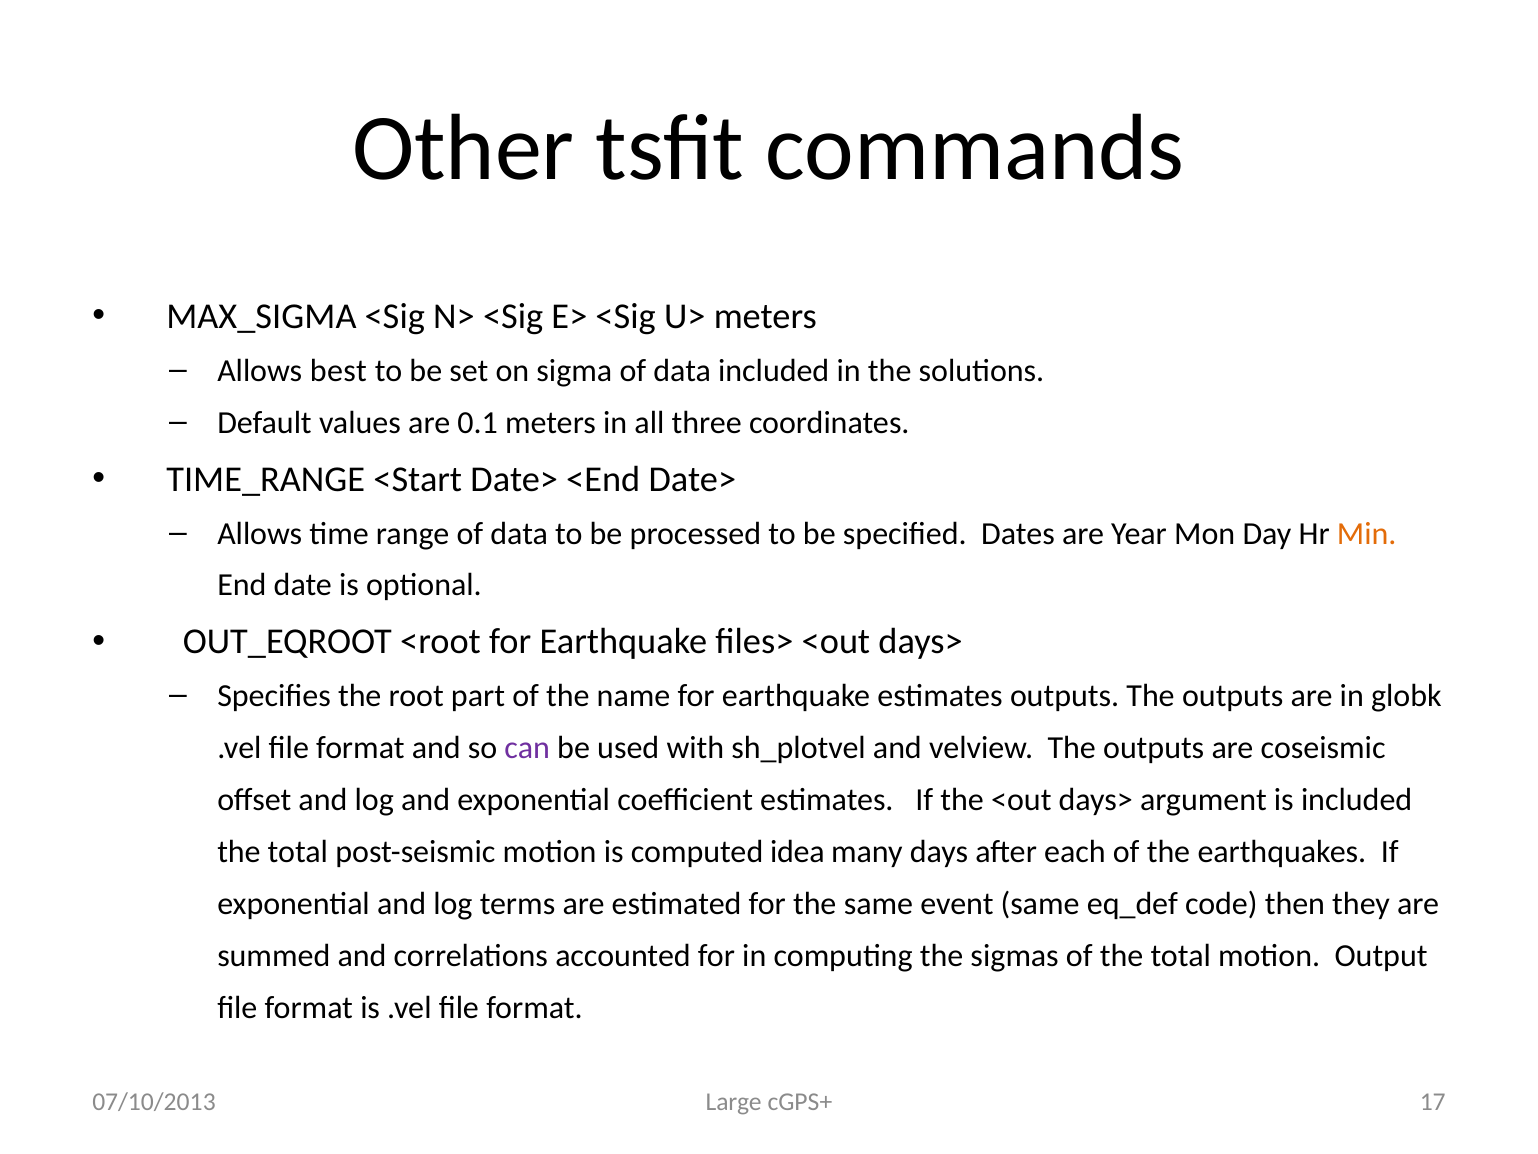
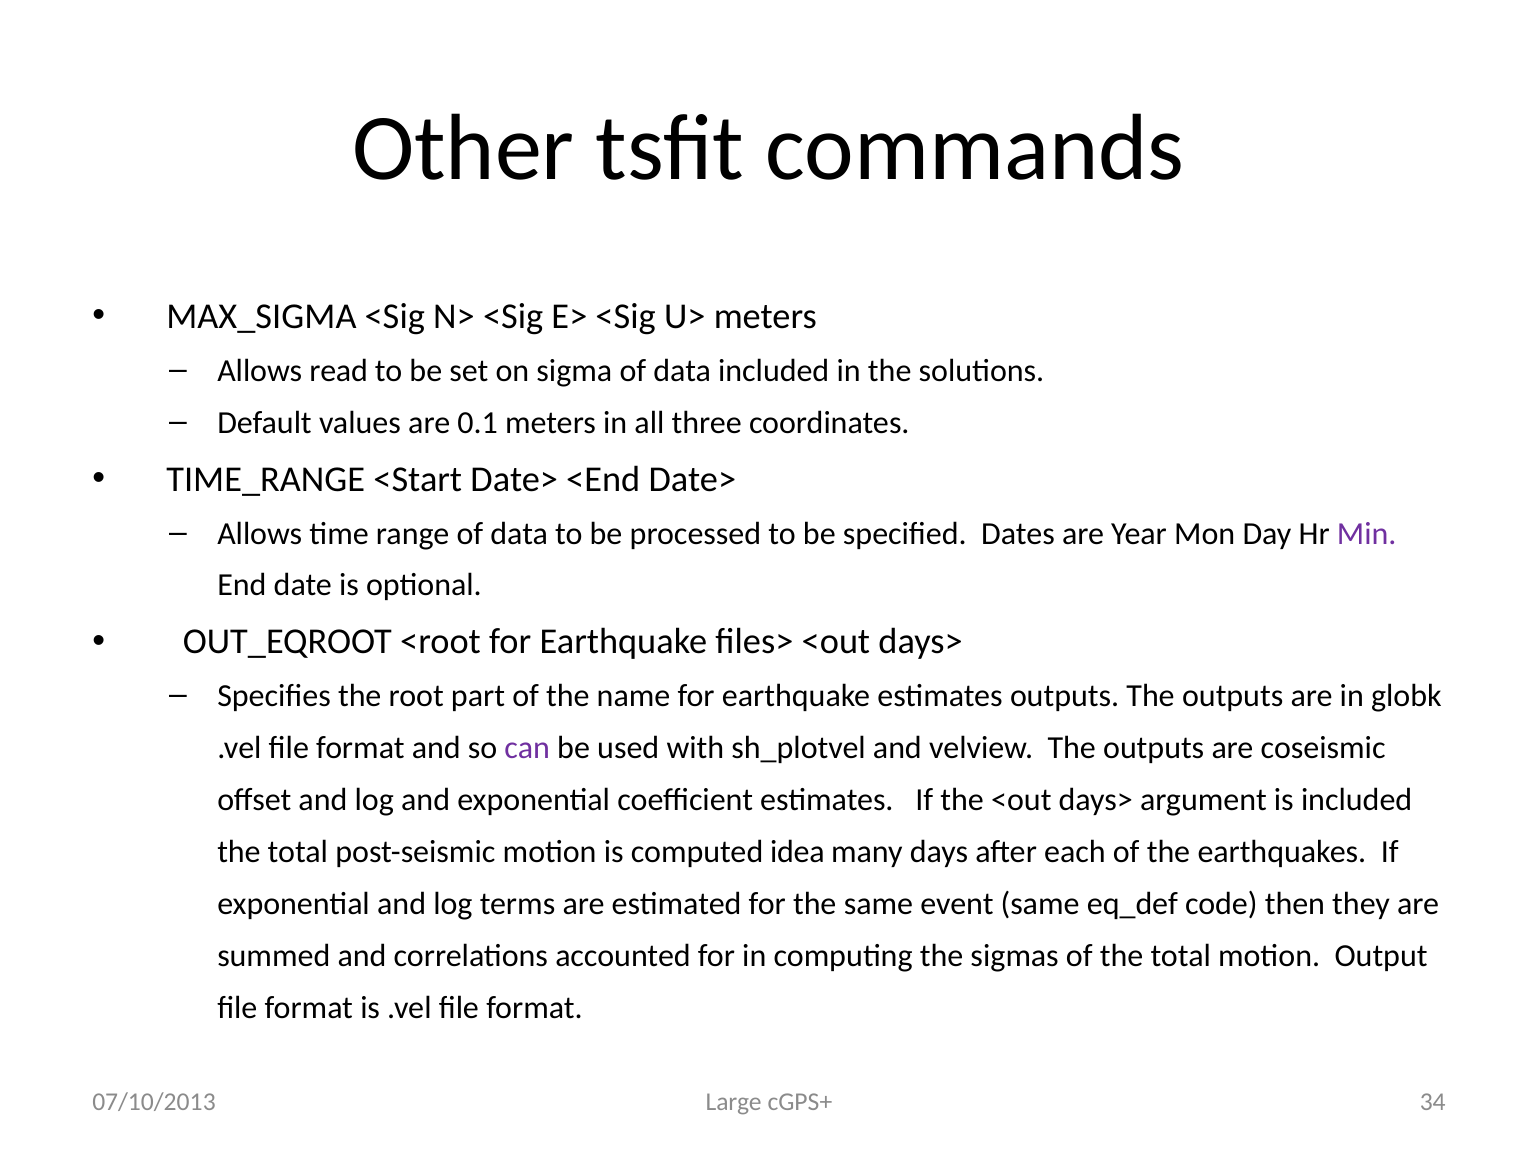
best: best -> read (339, 371)
Min colour: orange -> purple (1367, 533)
17: 17 -> 34 (1433, 1101)
